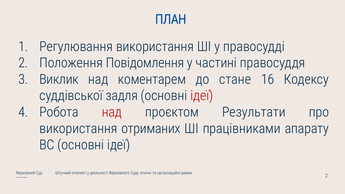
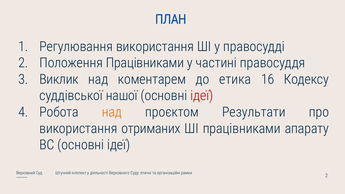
Положення Повідомлення: Повідомлення -> Працівниками (145, 63)
стане: стане -> етика (235, 79)
задля: задля -> нашої (122, 96)
над colour: red -> orange (112, 112)
